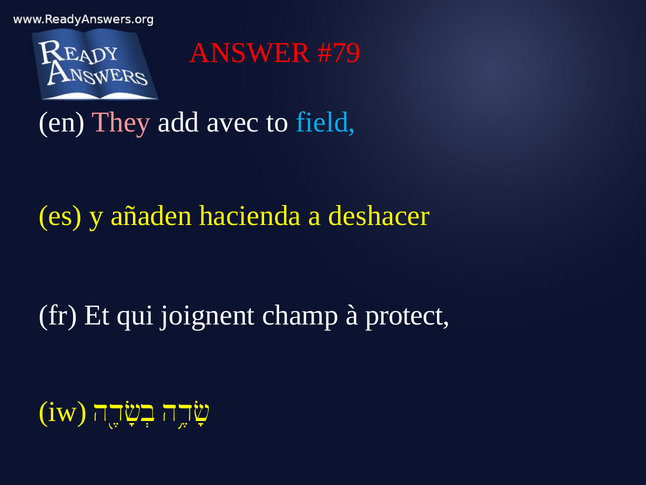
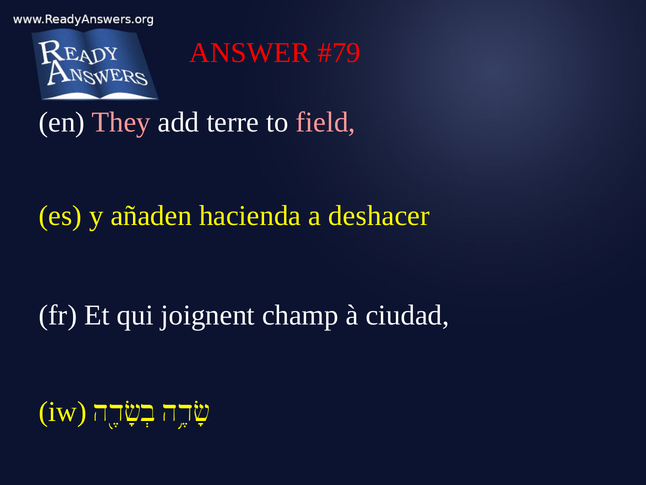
avec: avec -> terre (233, 122)
field colour: light blue -> pink (326, 122)
protect: protect -> ciudad (408, 315)
